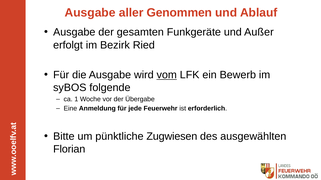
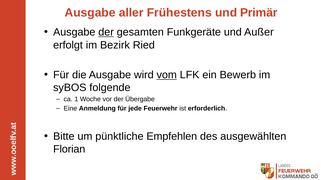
Genommen: Genommen -> Frühestens (179, 13)
Ablauf: Ablauf -> Primär (259, 13)
der underline: none -> present (106, 32)
Zugwiesen: Zugwiesen -> Empfehlen (172, 137)
